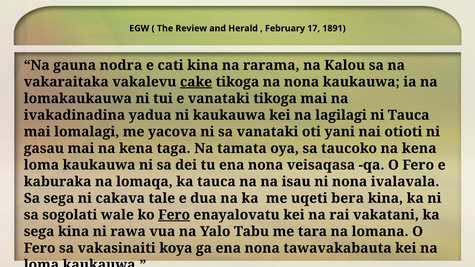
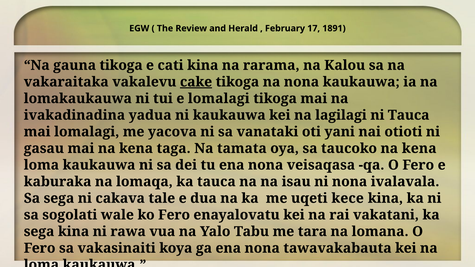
gauna nodra: nodra -> tikoga (121, 65)
e vanataki: vanataki -> lomalagi (219, 99)
bera: bera -> kece (348, 198)
Fero underline: present -> none (174, 215)
